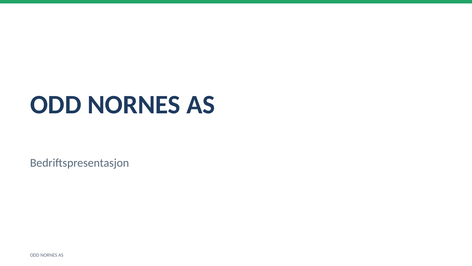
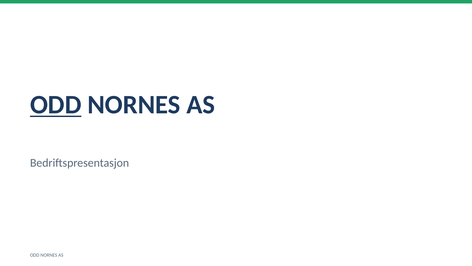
ODD underline: none -> present (56, 105)
